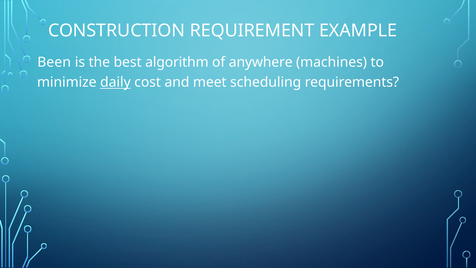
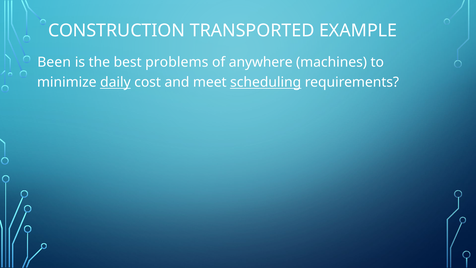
REQUIREMENT: REQUIREMENT -> TRANSPORTED (252, 30)
algorithm: algorithm -> problems (177, 62)
scheduling underline: none -> present (266, 82)
